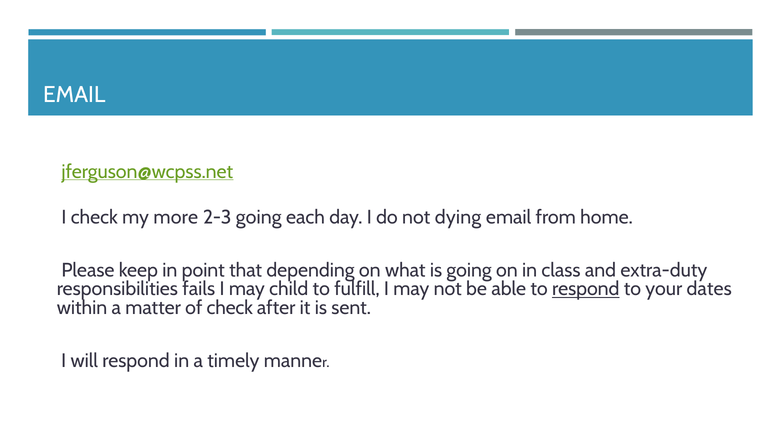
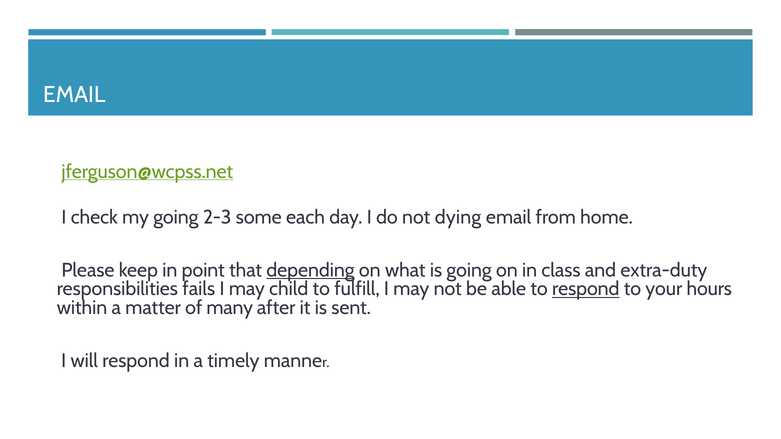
my more: more -> going (176, 217)
2-3 going: going -> some (259, 217)
depending underline: none -> present (310, 270)
dates: dates -> hours (709, 289)
of check: check -> many (230, 308)
